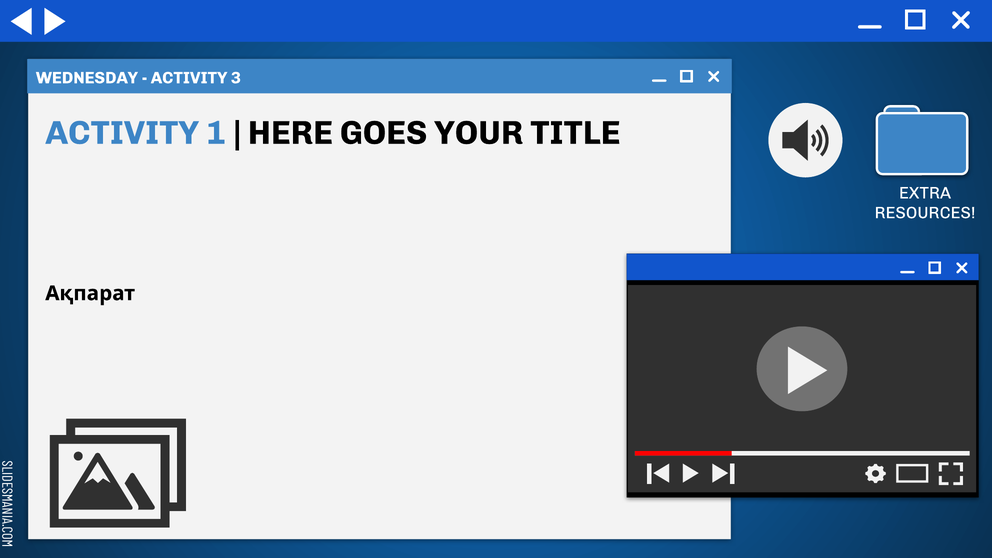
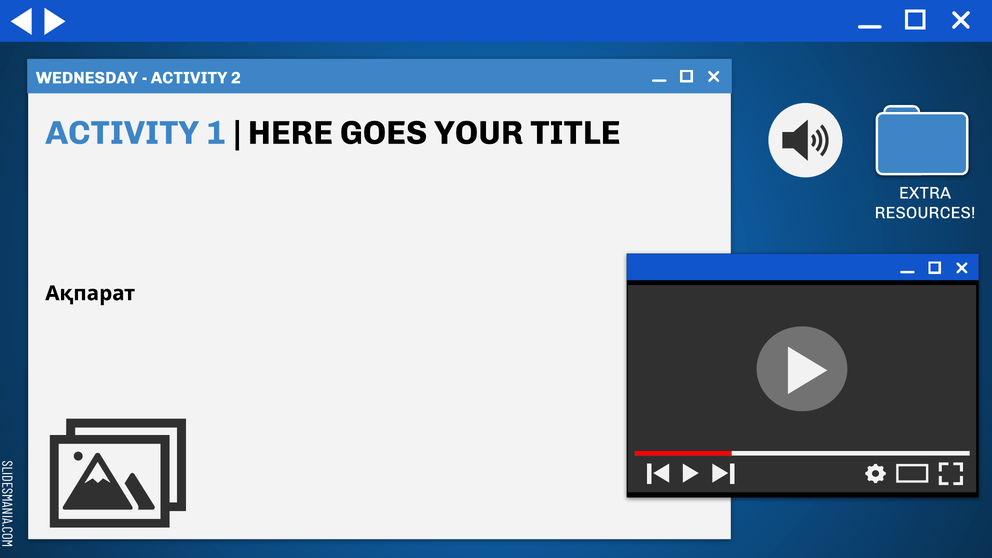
3: 3 -> 2 (236, 78)
